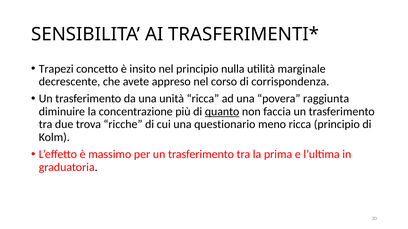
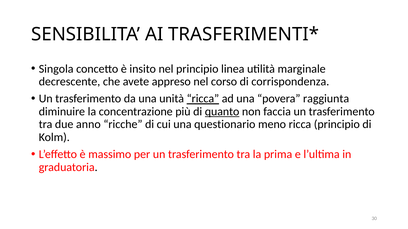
Trapezi: Trapezi -> Singola (56, 69)
nulla: nulla -> linea (233, 69)
ricca underline: none -> present (203, 99)
trova: trova -> anno (88, 125)
